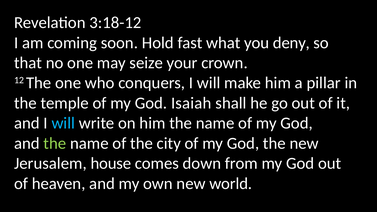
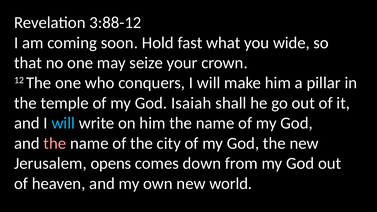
3:18-12: 3:18-12 -> 3:88-12 (115, 23)
deny: deny -> wide (291, 43)
the colour: light green -> pink (55, 143)
house: house -> opens (111, 163)
